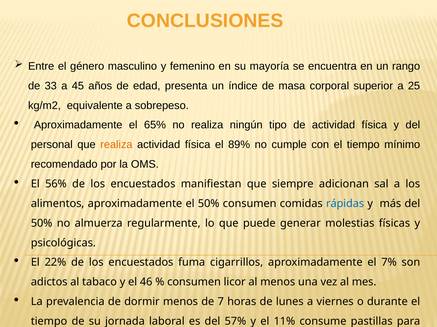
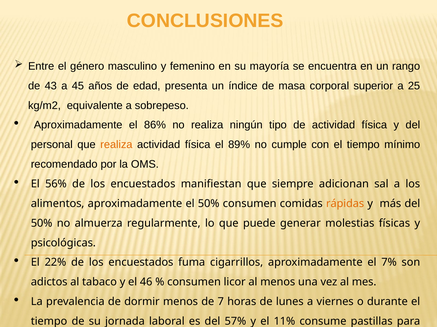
33: 33 -> 43 (51, 86)
65%: 65% -> 86% (155, 125)
rápidas colour: blue -> orange (345, 204)
